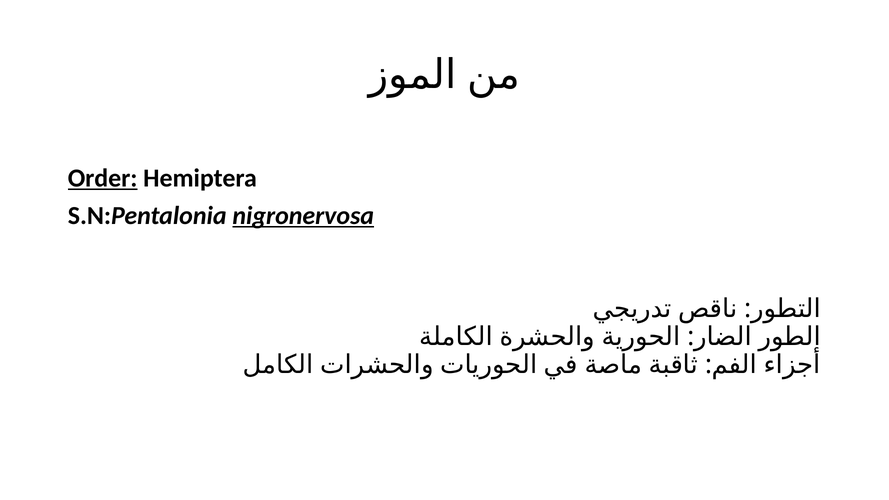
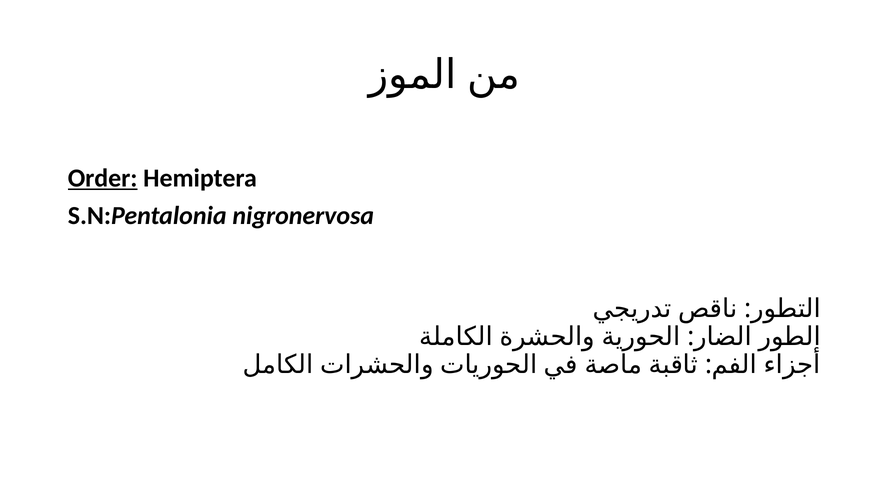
nigronervosa underline: present -> none (303, 216)
